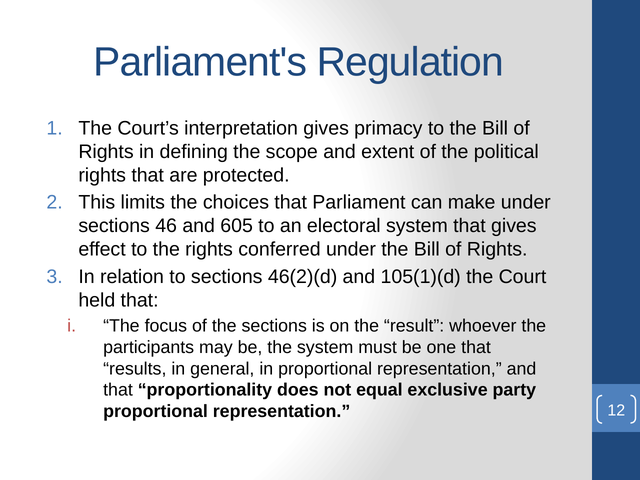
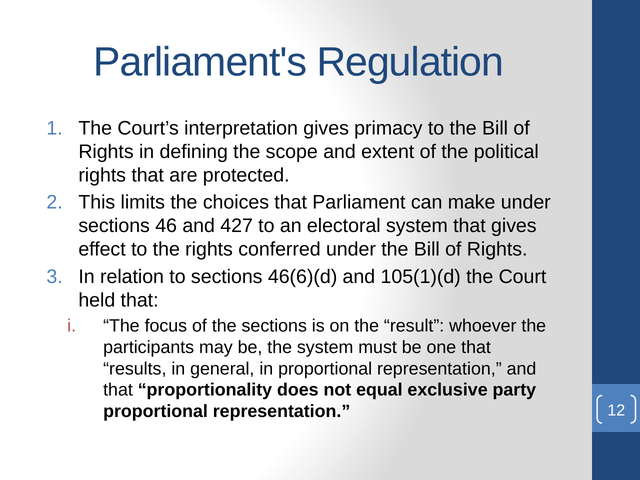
605: 605 -> 427 (237, 226)
46(2)(d: 46(2)(d -> 46(6)(d (303, 277)
